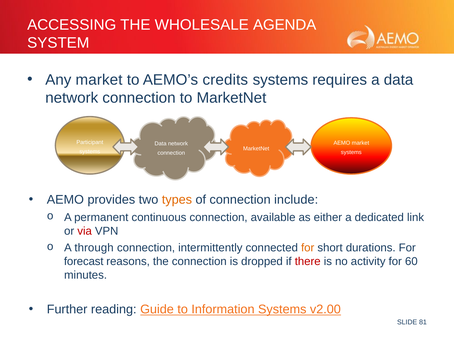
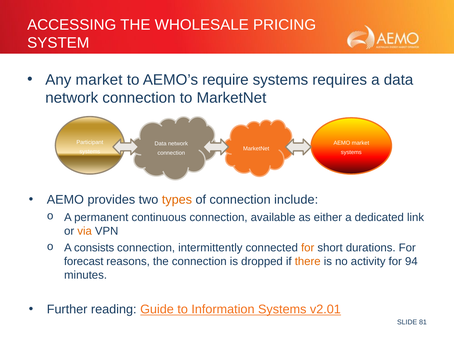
AGENDA: AGENDA -> PRICING (285, 25)
credits: credits -> require (225, 80)
via colour: red -> orange (85, 231)
through: through -> consists (94, 248)
there colour: red -> orange (308, 262)
60: 60 -> 94 (411, 262)
v2.00: v2.00 -> v2.01 (325, 310)
